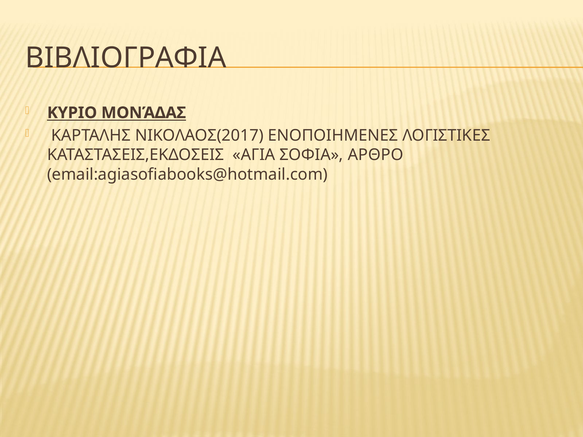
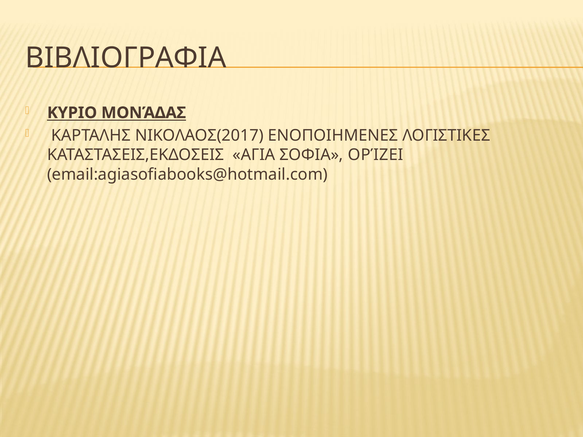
ΑΡΘΡΟ: ΑΡΘΡΟ -> ΟΡΊΖΕΙ (376, 155)
